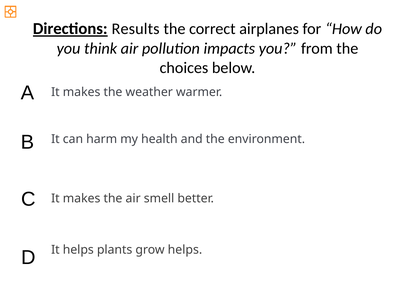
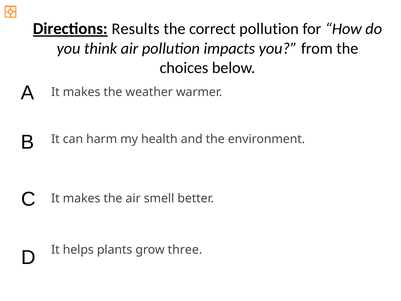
correct airplanes: airplanes -> pollution (269, 29)
grow helps: helps -> three (185, 250)
